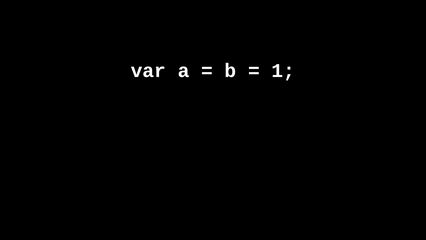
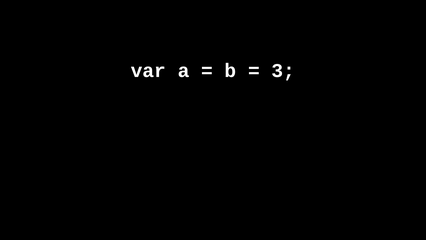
1: 1 -> 3 (283, 71)
